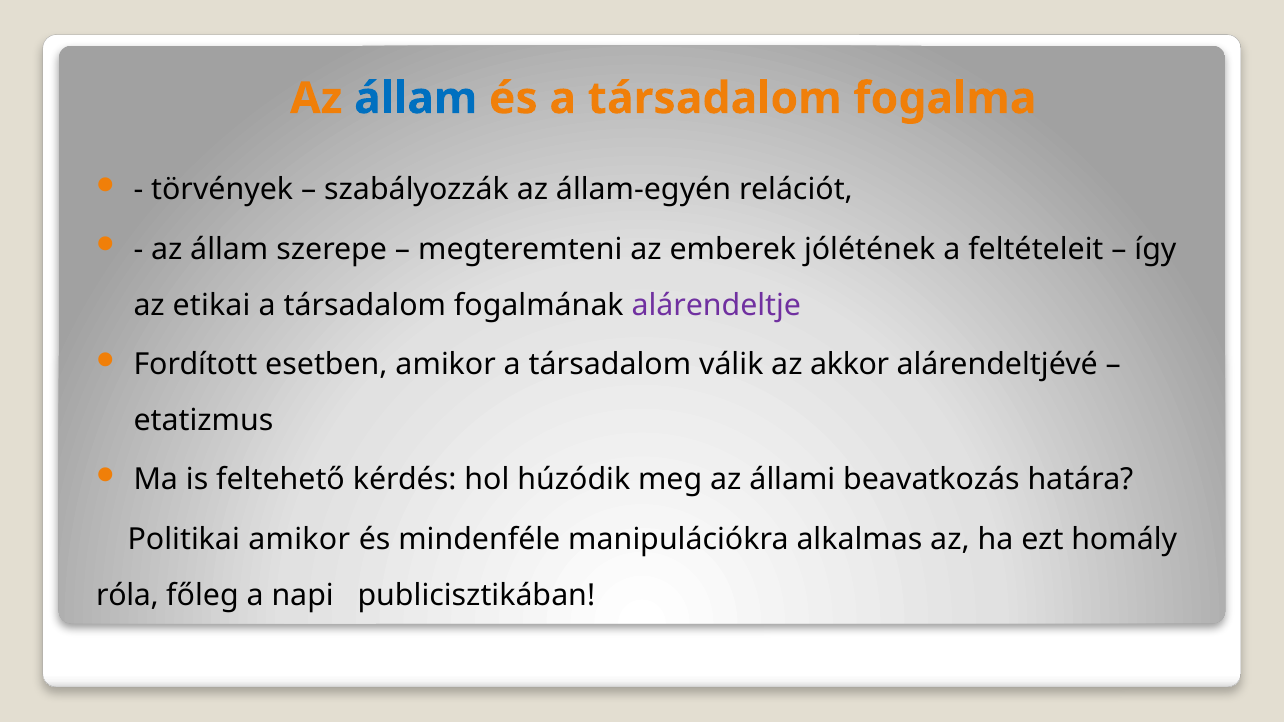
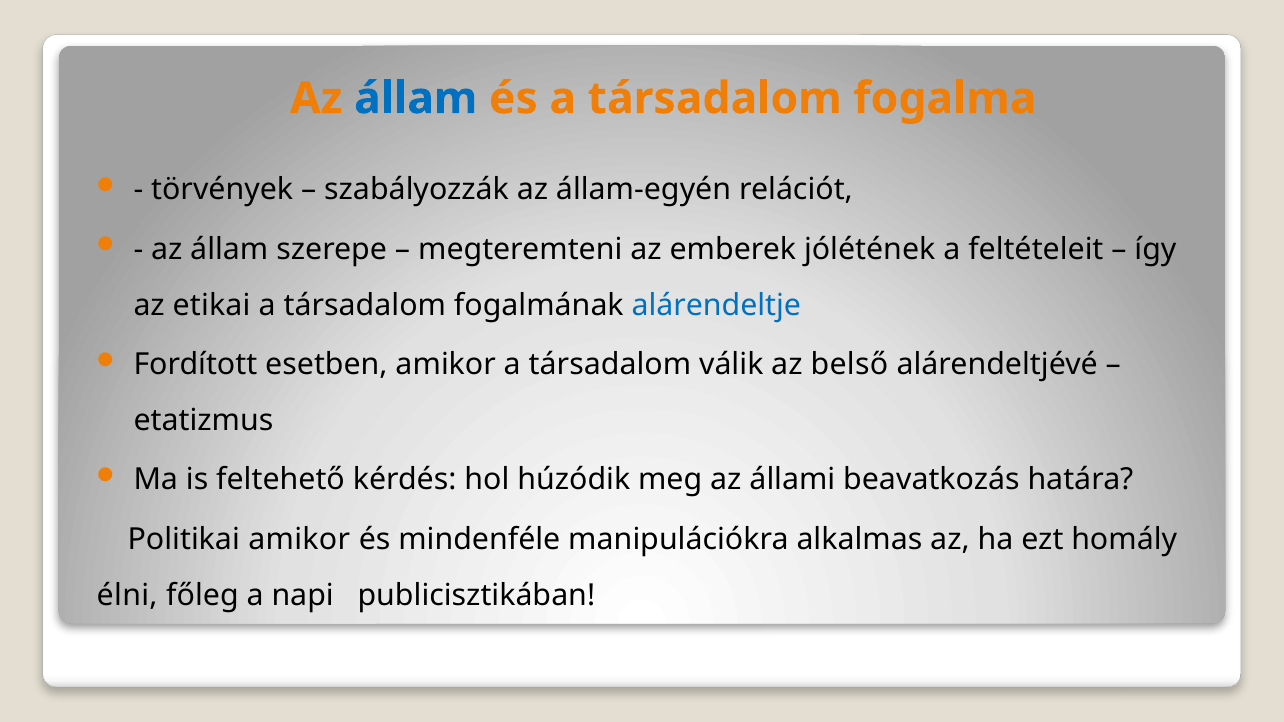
alárendeltje colour: purple -> blue (716, 305)
akkor: akkor -> belső (849, 365)
róla: róla -> élni (127, 595)
